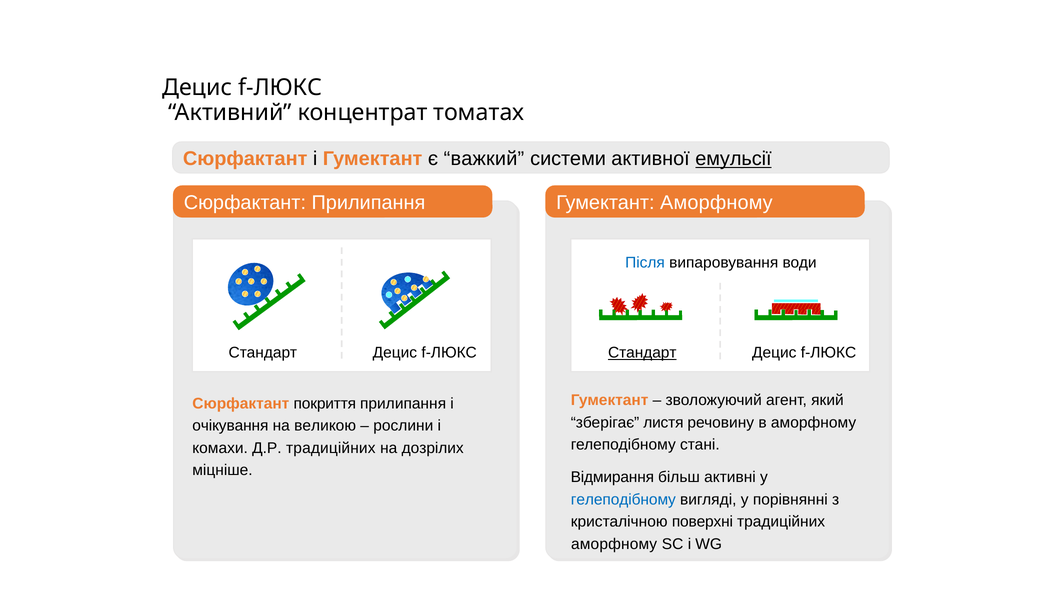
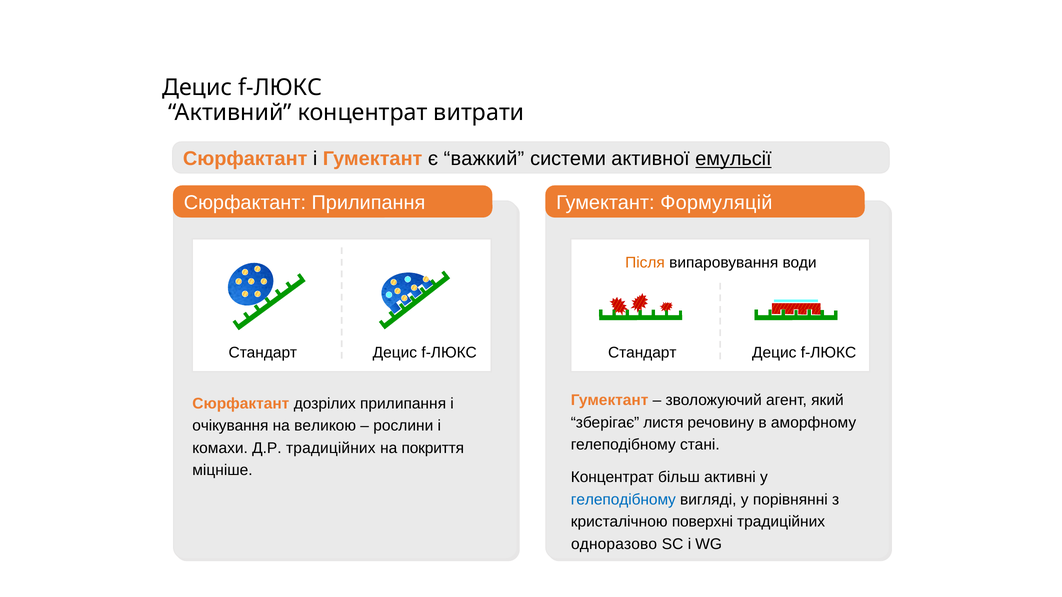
томатах: томатах -> витрати (479, 113)
Гумектант Аморфному: Аморфному -> Формуляцій (716, 203)
Після colour: blue -> orange (645, 263)
Стандарт underline: present -> none (642, 353)
покриття: покриття -> дозрілих (325, 404)
дозрілих: дозрілих -> покриття (433, 448)
Відмирання: Відмирання -> Концентрат (612, 477)
аморфному: аморфному -> одноразово (614, 544)
